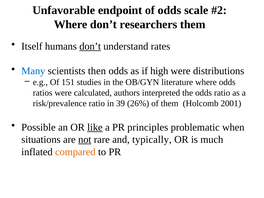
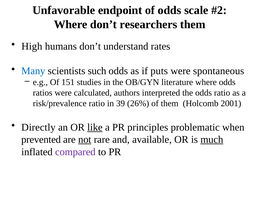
Itself: Itself -> High (32, 46)
don’t underline: present -> none (90, 46)
then: then -> such (97, 71)
high: high -> puts (159, 71)
distributions: distributions -> spontaneous (219, 71)
Possible: Possible -> Directly (38, 127)
situations: situations -> prevented (41, 140)
typically: typically -> available (152, 140)
much underline: none -> present (212, 140)
compared colour: orange -> purple (75, 152)
